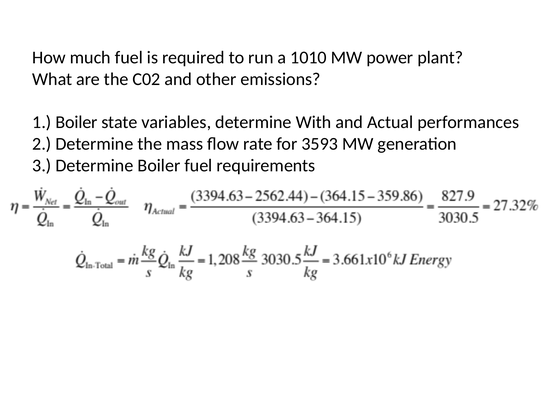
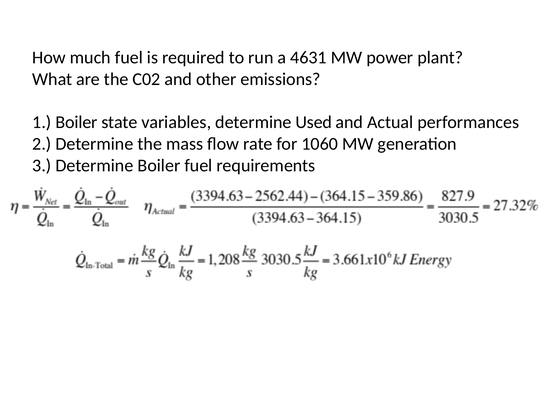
1010: 1010 -> 4631 (309, 58)
With: With -> Used (314, 123)
3593: 3593 -> 1060 (320, 144)
